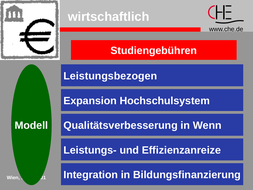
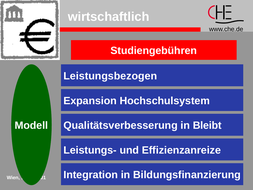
Wenn: Wenn -> Bleibt (207, 125)
